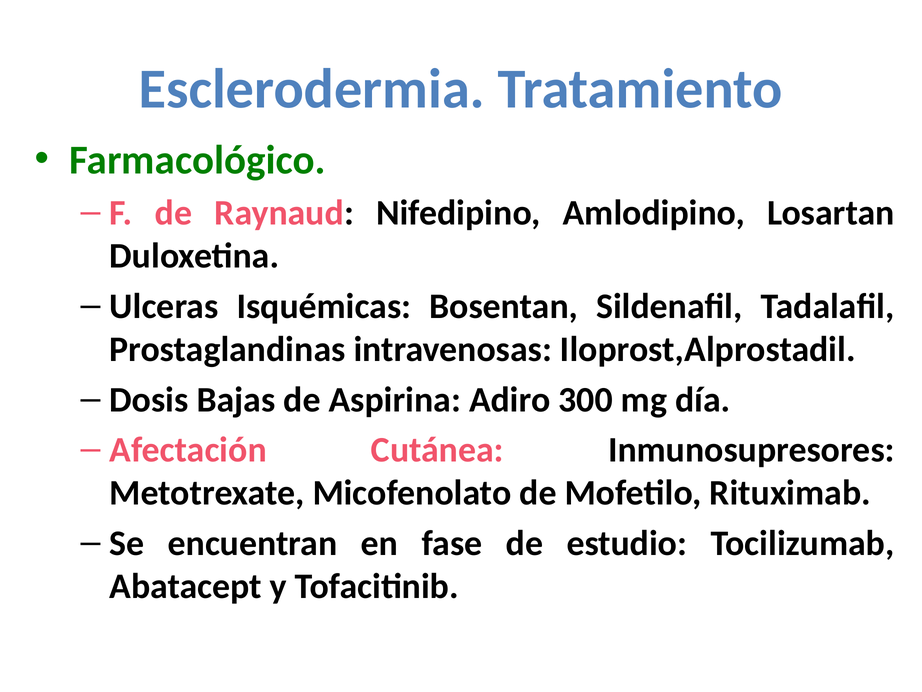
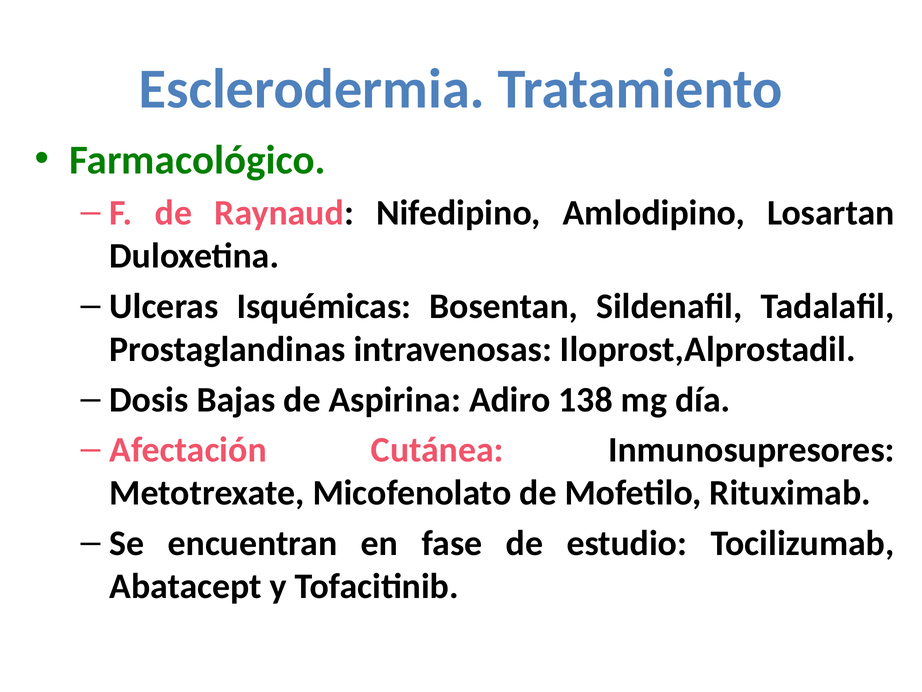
300: 300 -> 138 (586, 399)
